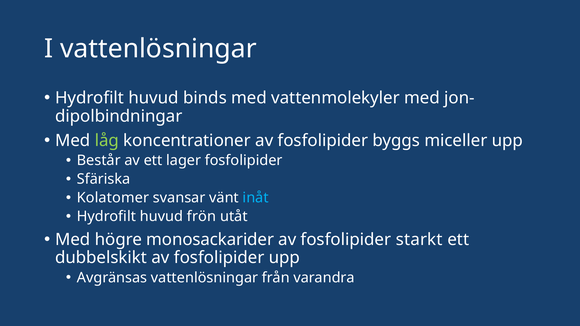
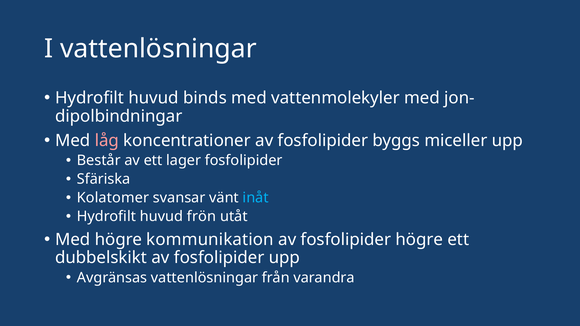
låg colour: light green -> pink (107, 141)
monosackarider: monosackarider -> kommunikation (210, 240)
fosfolipider starkt: starkt -> högre (419, 240)
